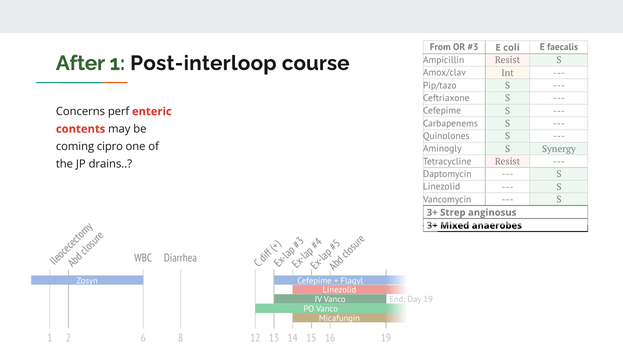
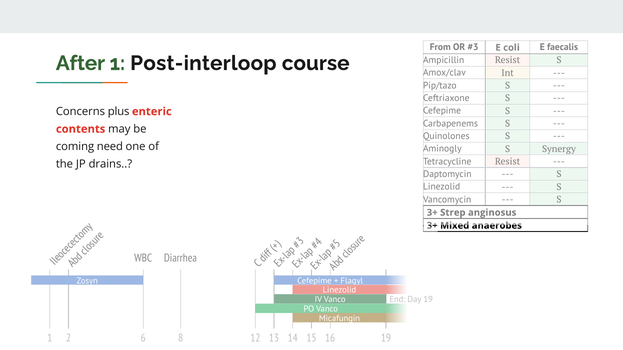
perf: perf -> plus (119, 112)
cipro: cipro -> need (110, 147)
